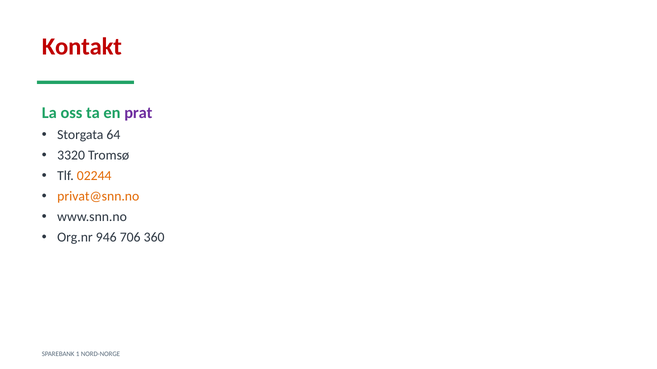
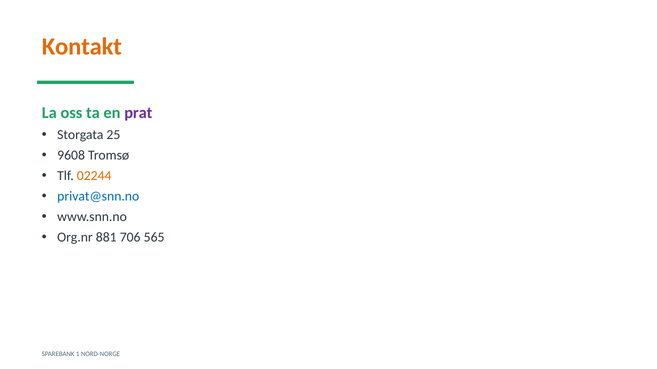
Kontakt colour: red -> orange (82, 47)
64: 64 -> 25 (113, 135)
3320: 3320 -> 9608 (71, 156)
privat@snn.no colour: orange -> blue (98, 197)
946: 946 -> 881 (106, 238)
360: 360 -> 565 (154, 238)
